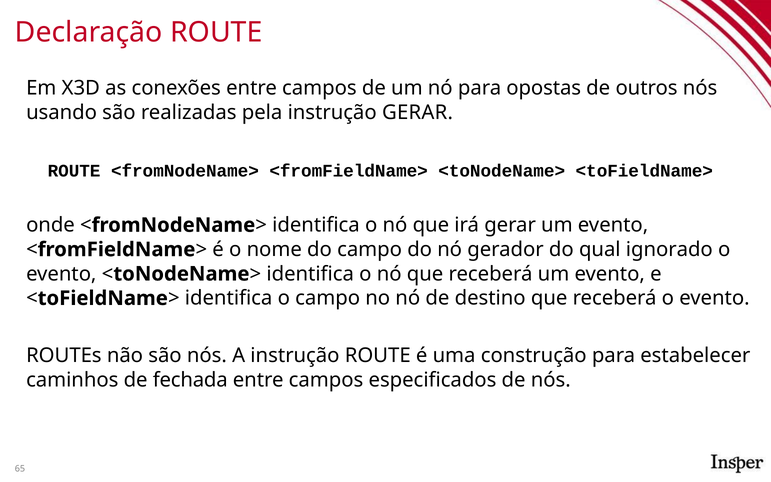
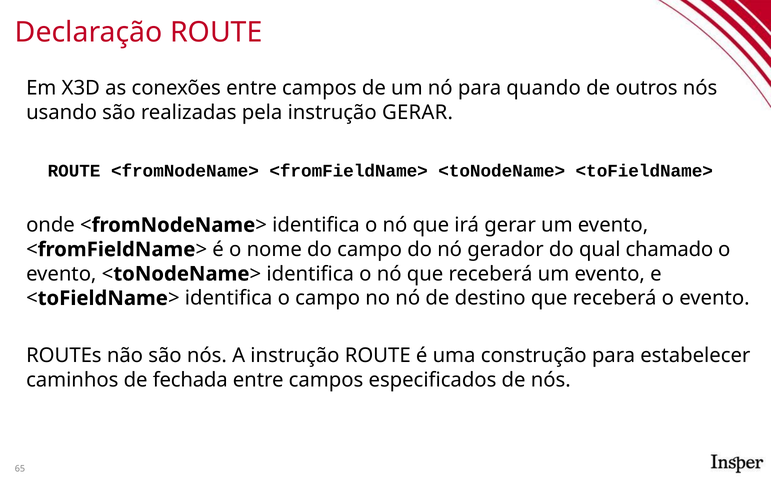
opostas: opostas -> quando (544, 88)
ignorado: ignorado -> chamado (669, 249)
